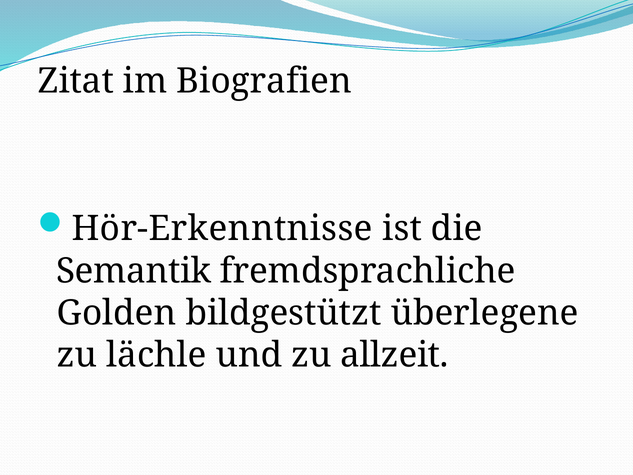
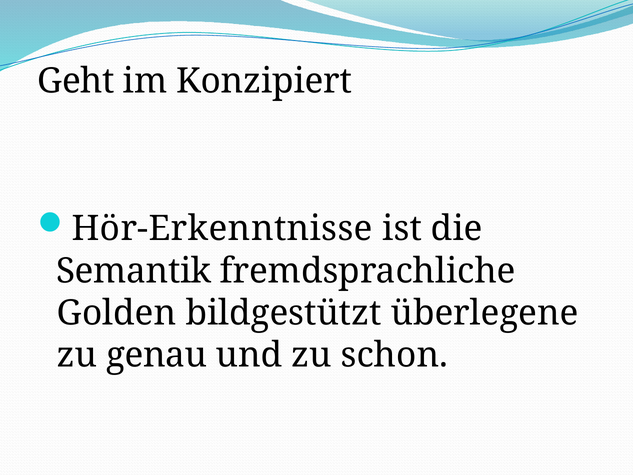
Zitat: Zitat -> Geht (76, 81)
Biografien: Biografien -> Konzipiert (264, 81)
lächle: lächle -> genau (157, 355)
allzeit: allzeit -> schon (394, 355)
